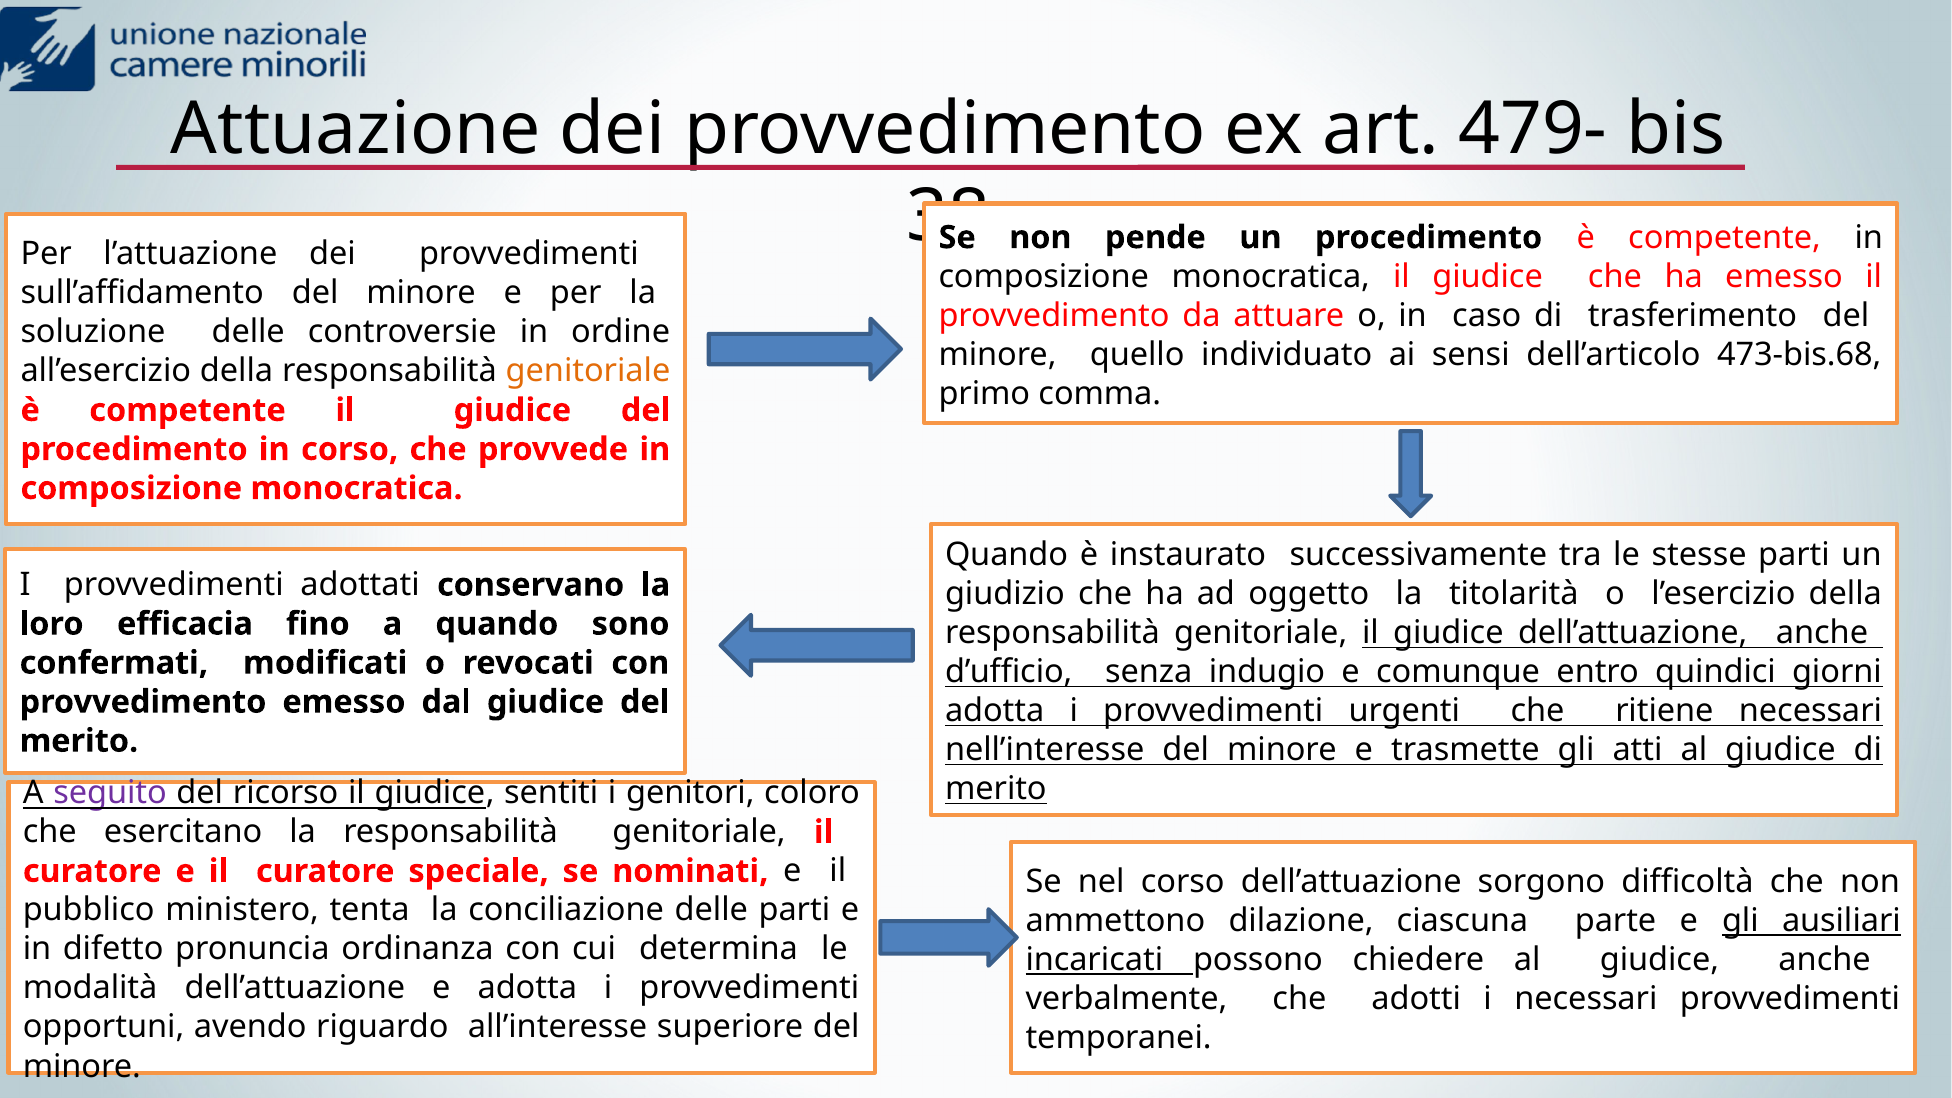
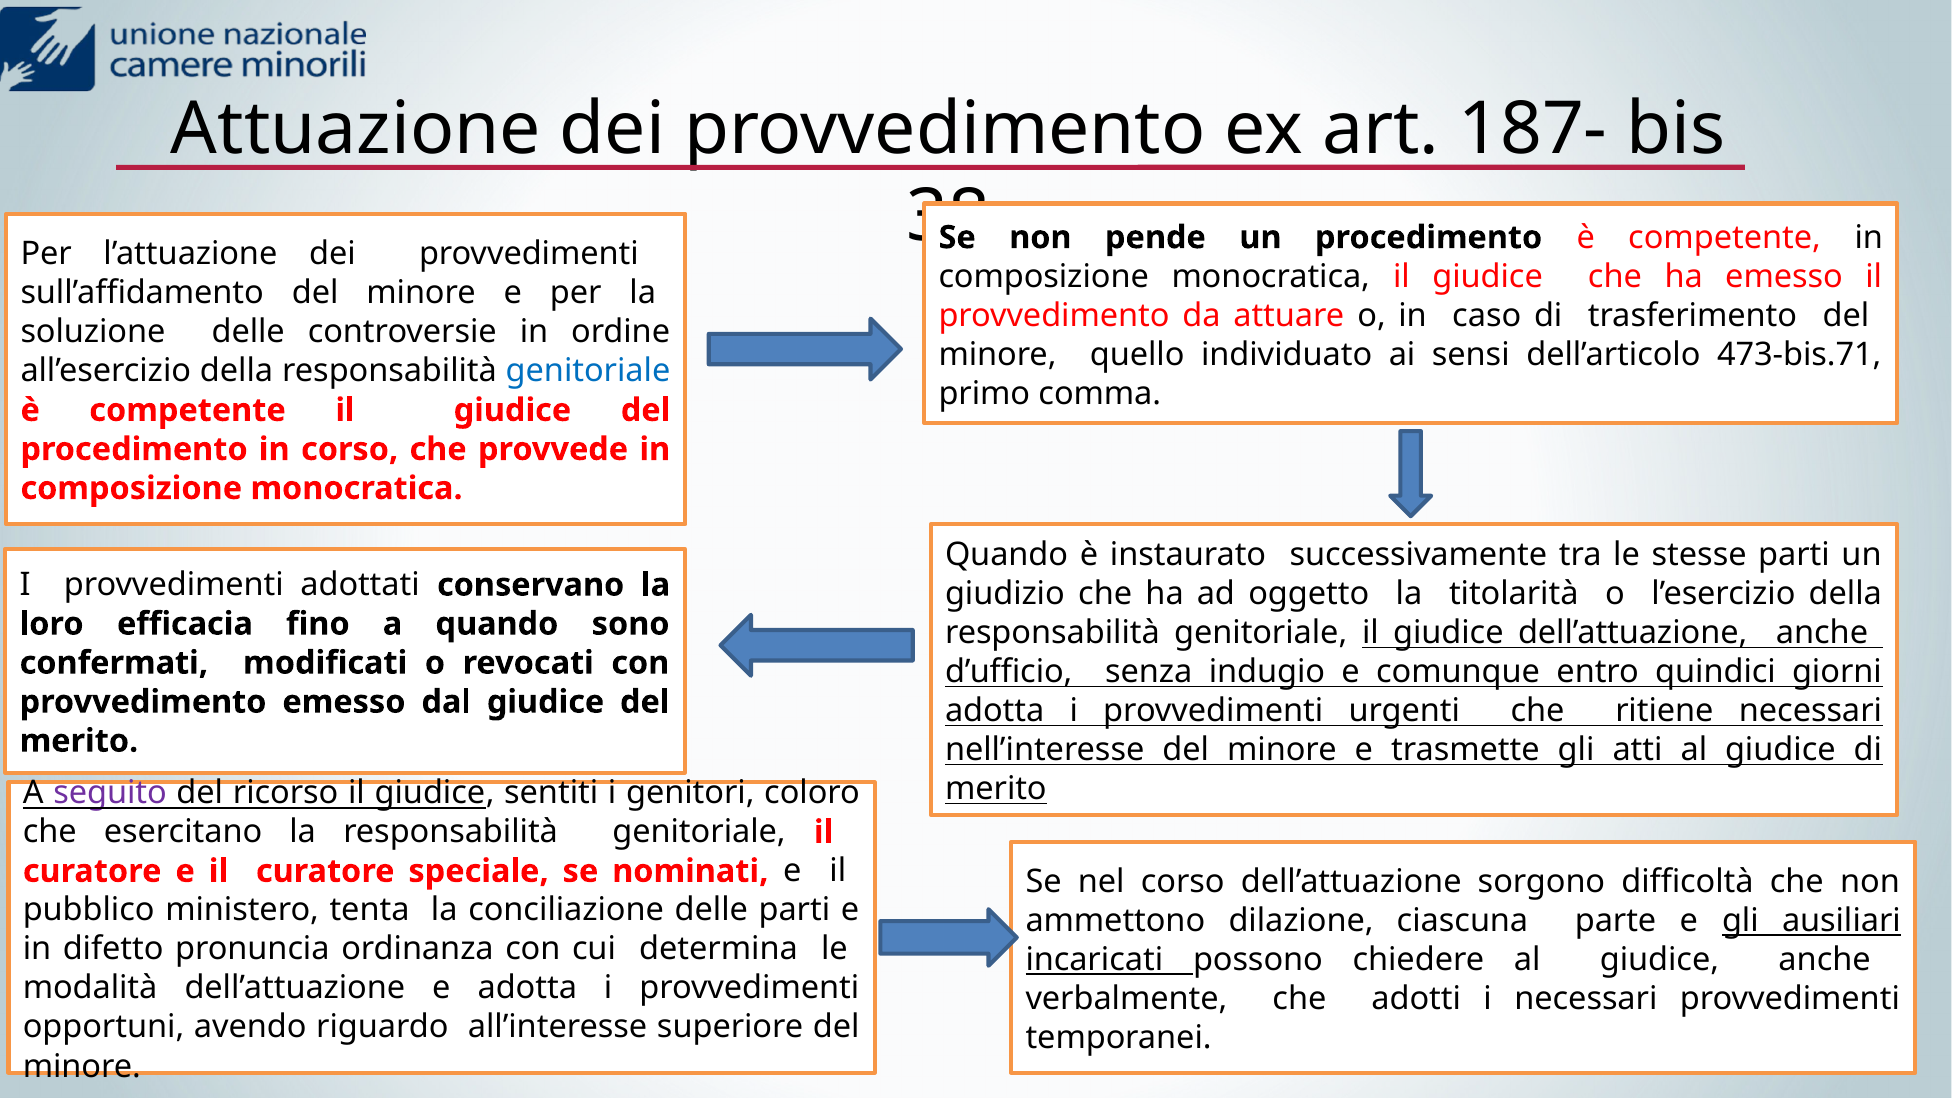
479-: 479- -> 187- (1533, 129)
473-bis.68: 473-bis.68 -> 473-bis.71 (1799, 355)
genitoriale colour: orange -> blue (588, 371)
